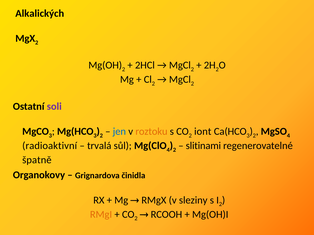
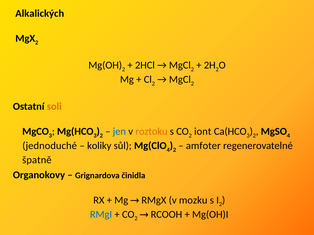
soli colour: purple -> orange (54, 107)
radioaktivní: radioaktivní -> jednoduché (50, 146)
trvalá: trvalá -> koliky (99, 146)
slitinami: slitinami -> amfoter (203, 146)
sleziny: sleziny -> mozku (193, 200)
RMgI colour: orange -> blue (101, 215)
